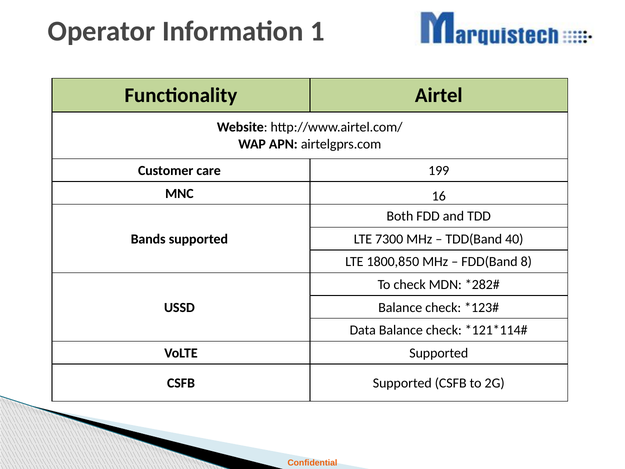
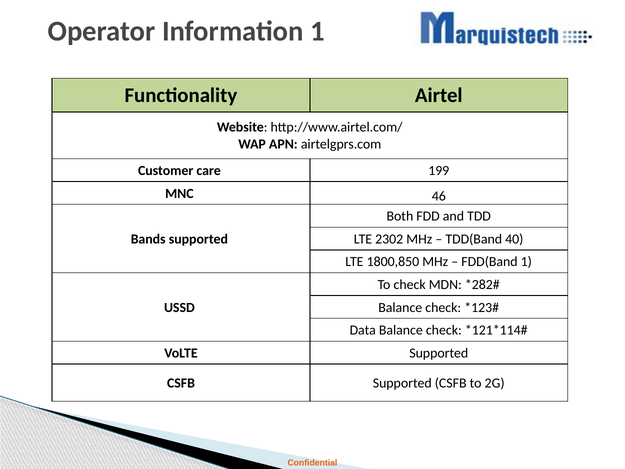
16: 16 -> 46 (439, 196)
7300: 7300 -> 2302 (389, 239)
FDD(Band 8: 8 -> 1 (526, 262)
